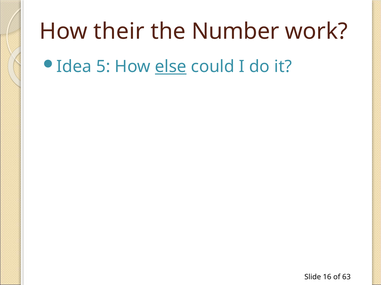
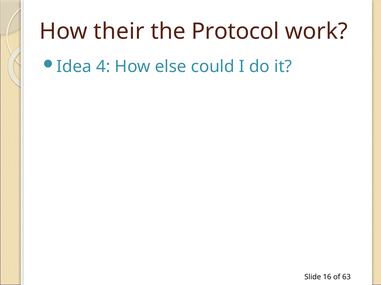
Number: Number -> Protocol (235, 31)
5: 5 -> 4 (103, 67)
else underline: present -> none (171, 67)
